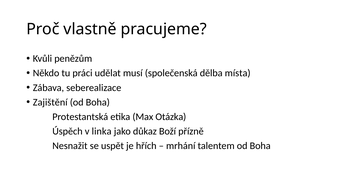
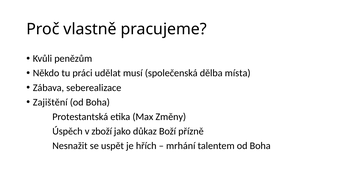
Otázka: Otázka -> Změny (171, 117)
linka: linka -> zboží (102, 131)
